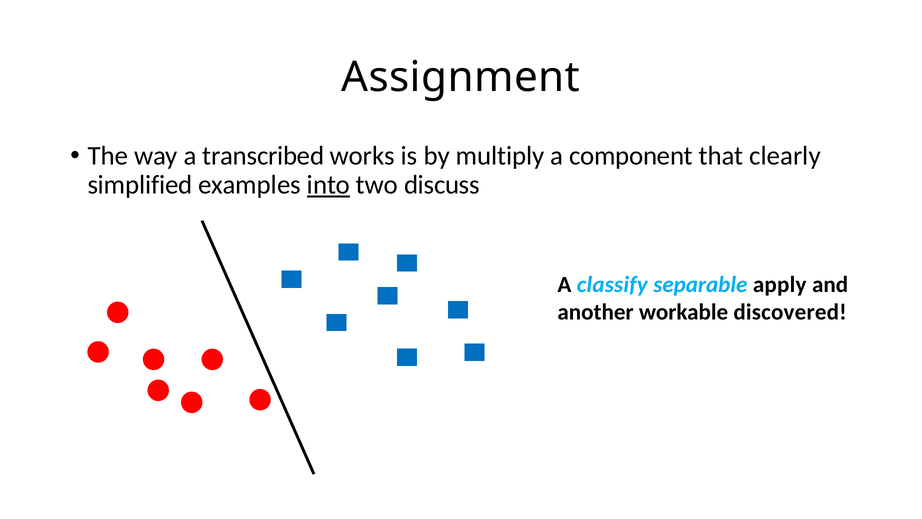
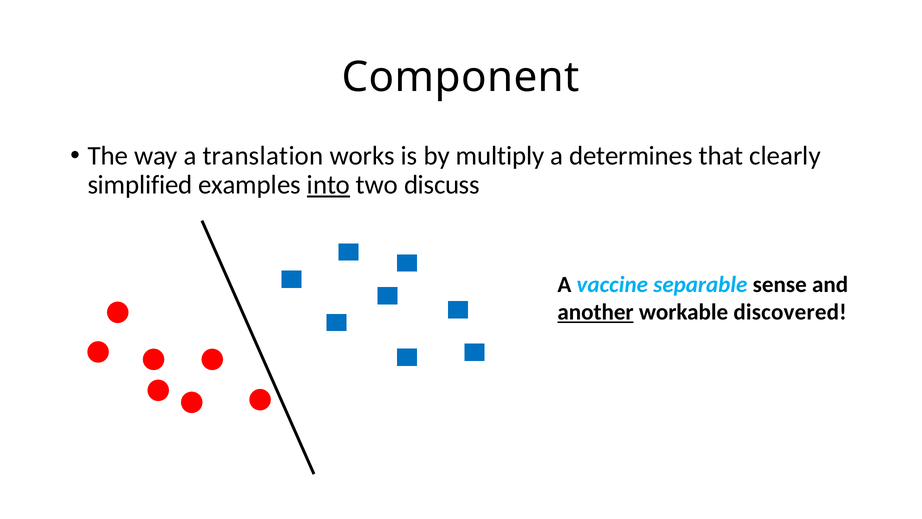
Assignment: Assignment -> Component (461, 77)
transcribed: transcribed -> translation (263, 156)
component: component -> determines (631, 156)
classify: classify -> vaccine (612, 284)
apply: apply -> sense (780, 284)
another underline: none -> present (596, 312)
